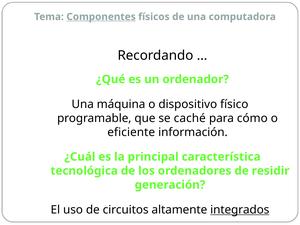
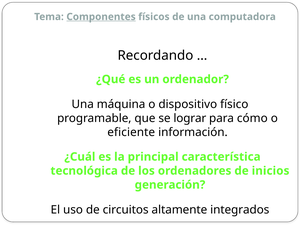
caché: caché -> lograr (190, 118)
residir: residir -> inicios (271, 171)
integrados underline: present -> none (240, 210)
